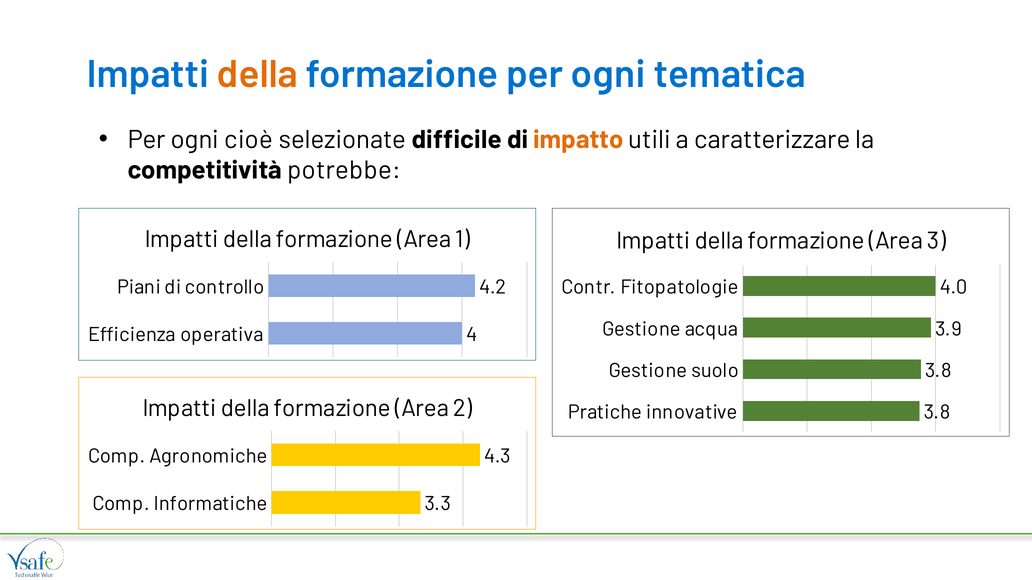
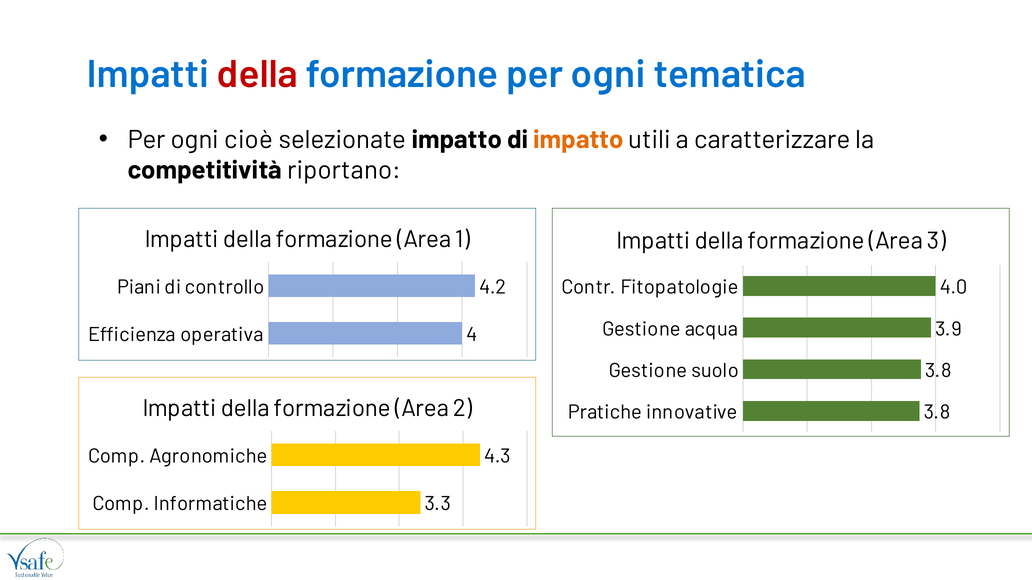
della colour: orange -> red (258, 75)
selezionate difficile: difficile -> impatto (457, 140)
potrebbe: potrebbe -> riportano (344, 171)
